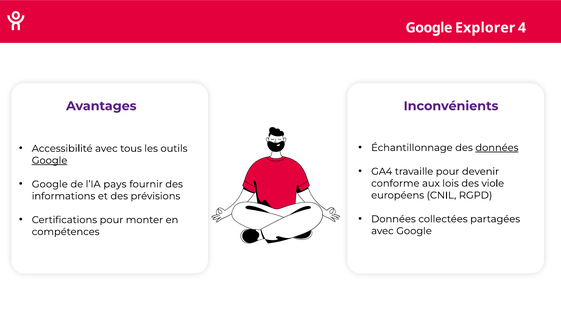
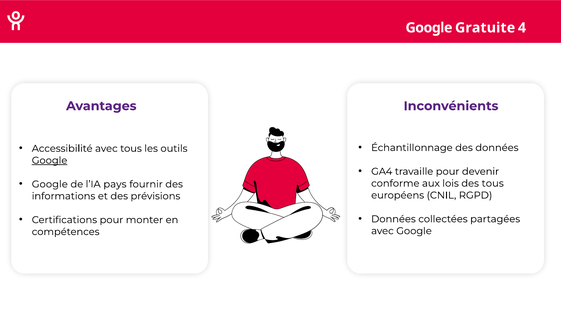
Explorer: Explorer -> Gratuite (485, 28)
données underline: present -> none (497, 148)
des viole: viole -> tous (493, 184)
